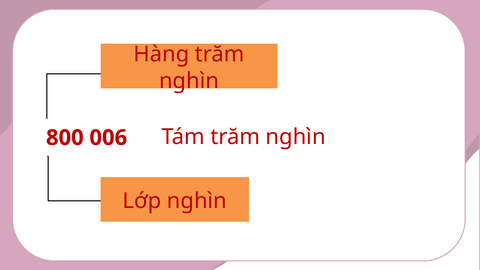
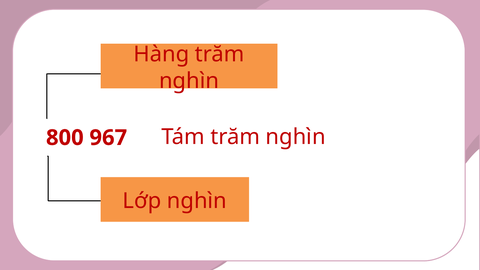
006: 006 -> 967 (108, 138)
